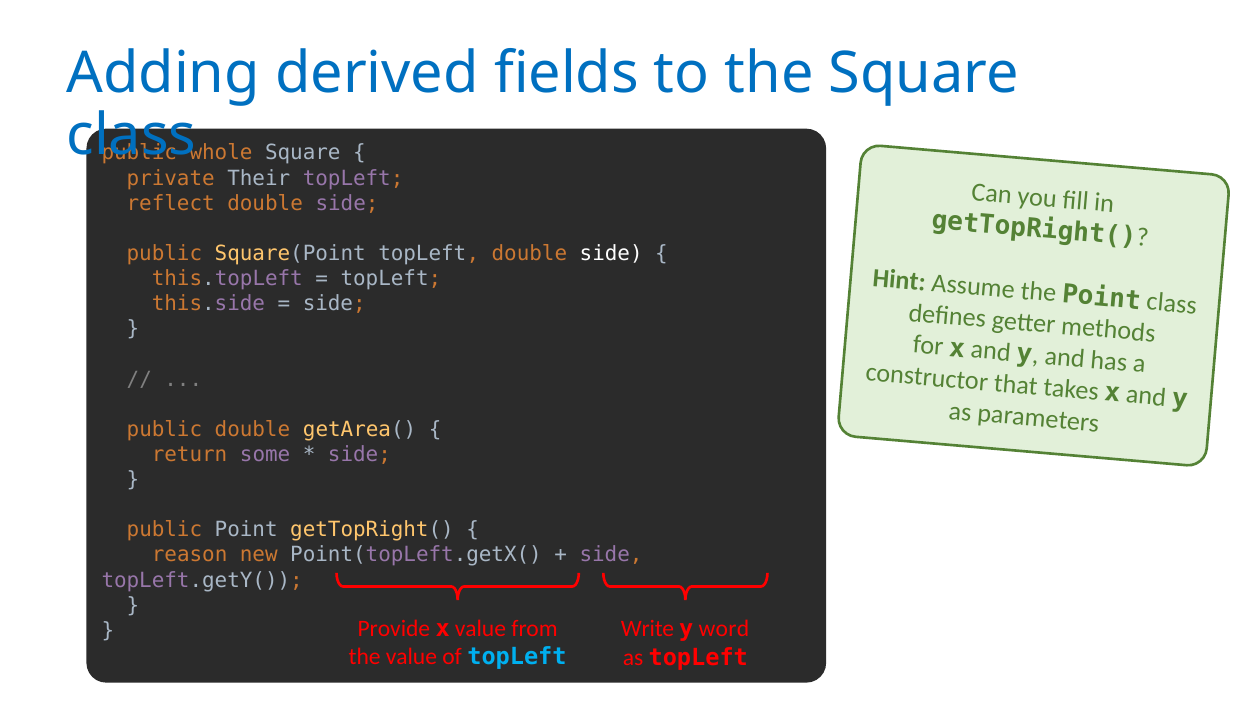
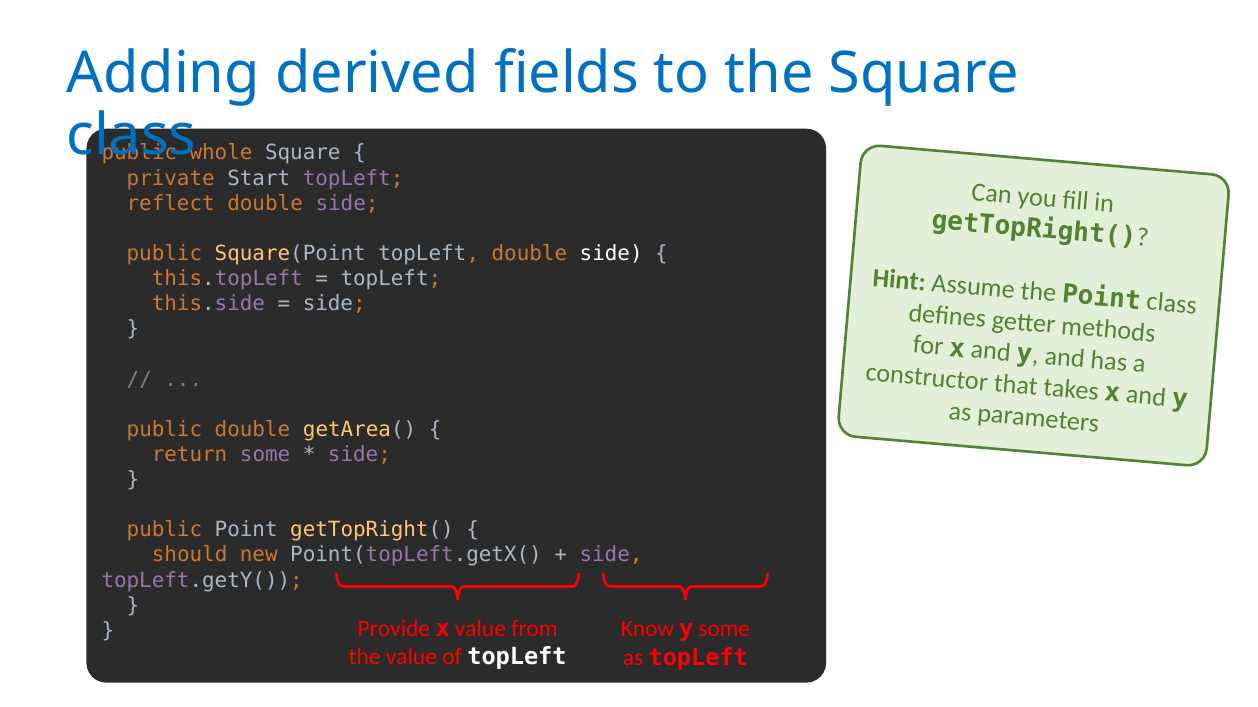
Their: Their -> Start (259, 178)
reason: reason -> should (190, 556)
Write: Write -> Know (648, 630)
y word: word -> some (724, 630)
topLeft colour: light blue -> white (517, 657)
